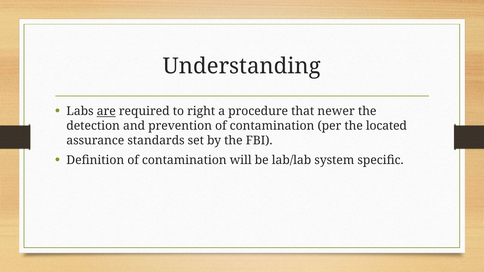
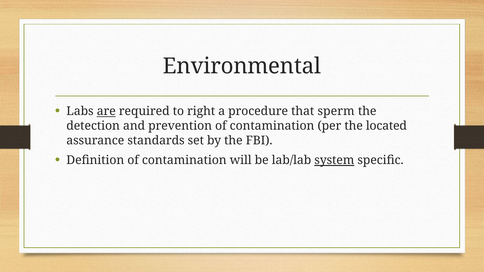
Understanding: Understanding -> Environmental (242, 66)
newer: newer -> sperm (336, 111)
system underline: none -> present (334, 160)
